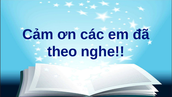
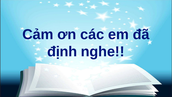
theo: theo -> định (62, 52)
